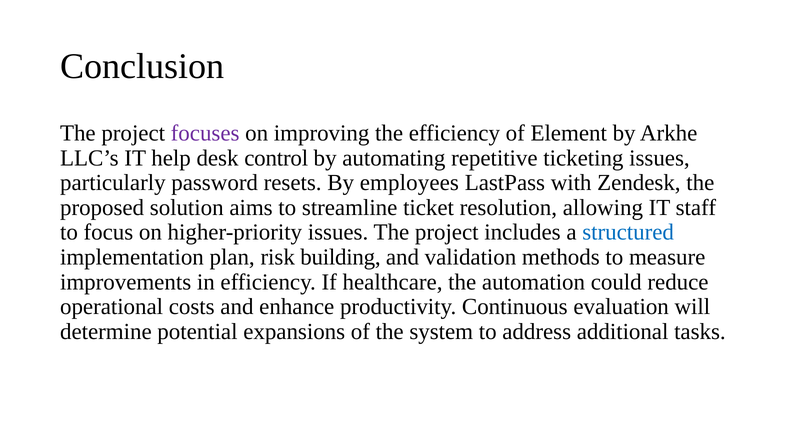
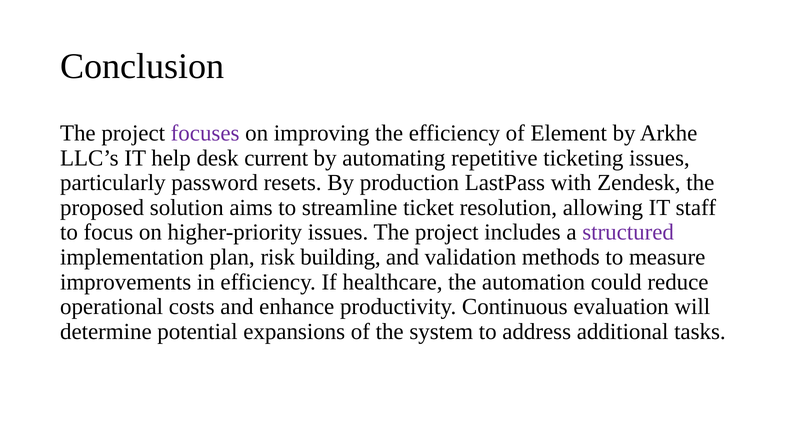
control: control -> current (276, 158)
employees: employees -> production (409, 183)
structured colour: blue -> purple (628, 233)
